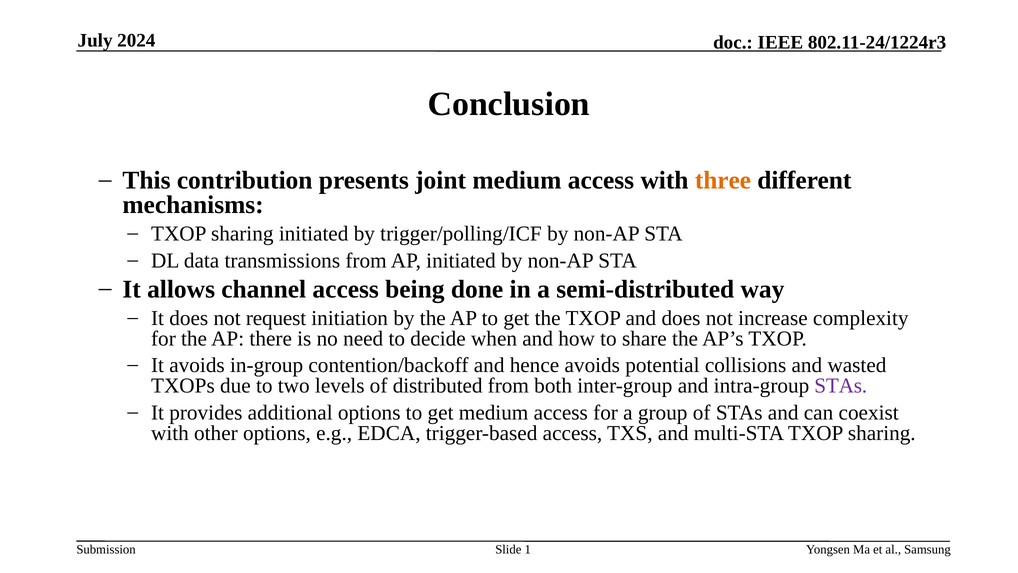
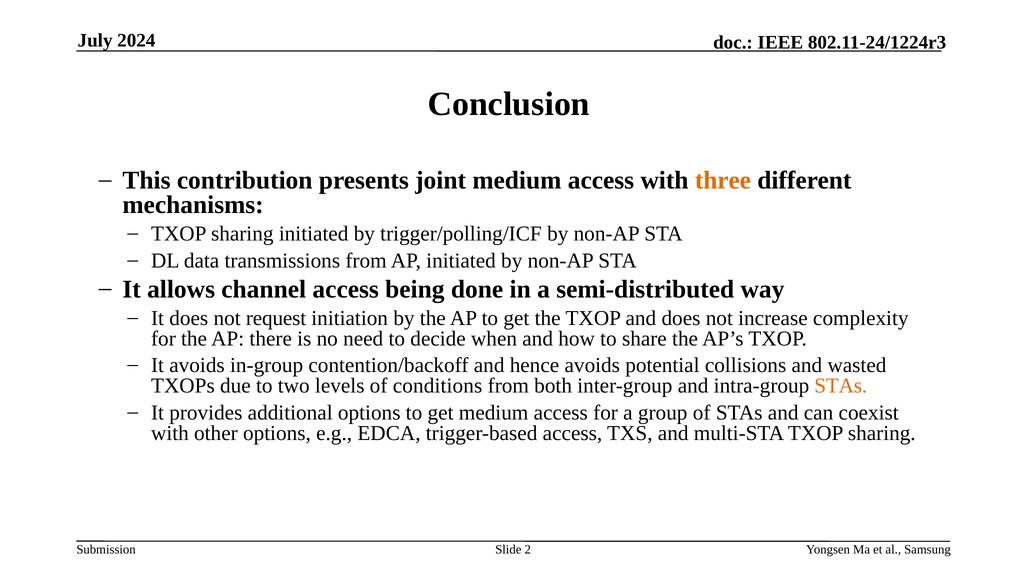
distributed: distributed -> conditions (438, 386)
STAs colour: purple -> orange (841, 386)
1: 1 -> 2 (528, 549)
